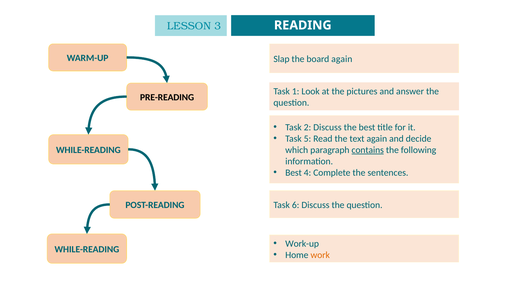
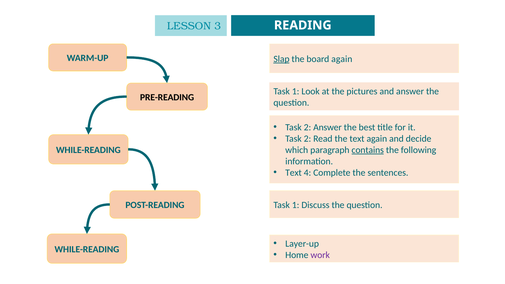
Slap underline: none -> present (281, 59)
2 Discuss: Discuss -> Answer (328, 127)
5: 5 -> 2 (307, 139)
Best: Best -> Text (294, 173)
6: 6 -> 1 (296, 205)
Work-up: Work-up -> Layer-up (302, 244)
work colour: orange -> purple (320, 255)
